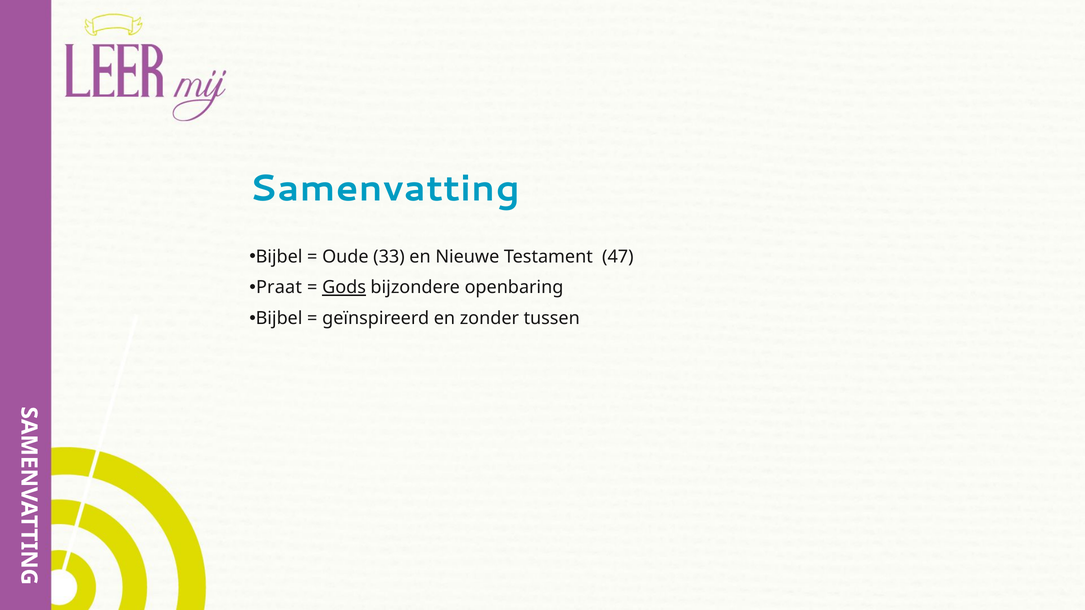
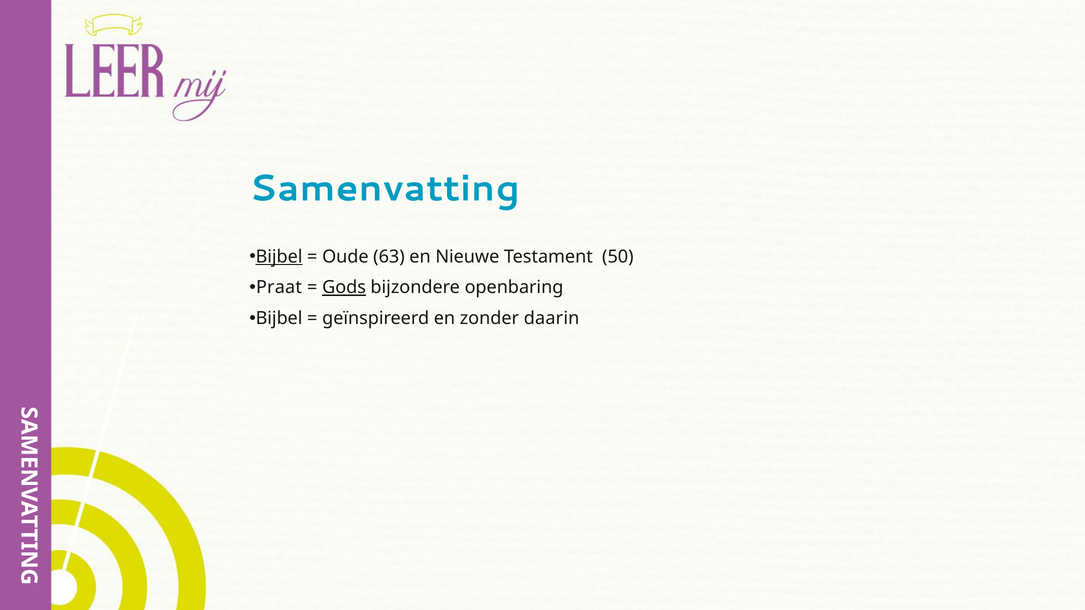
Bijbel underline: none -> present (279, 257)
33: 33 -> 63 (389, 257)
47: 47 -> 50 (618, 257)
tussen: tussen -> daarin (552, 318)
